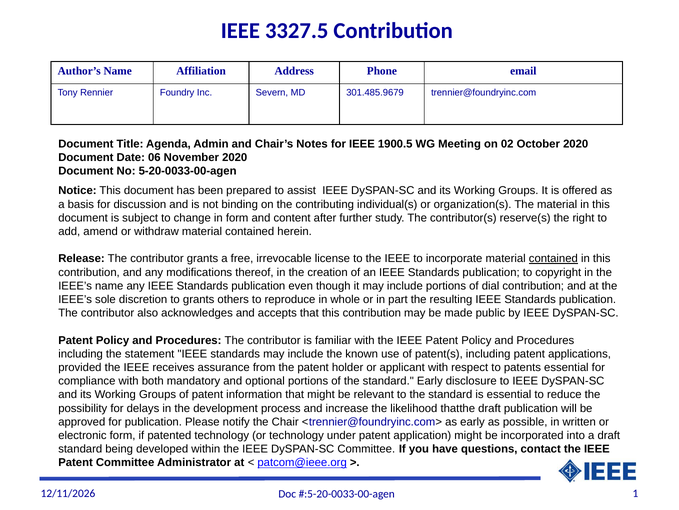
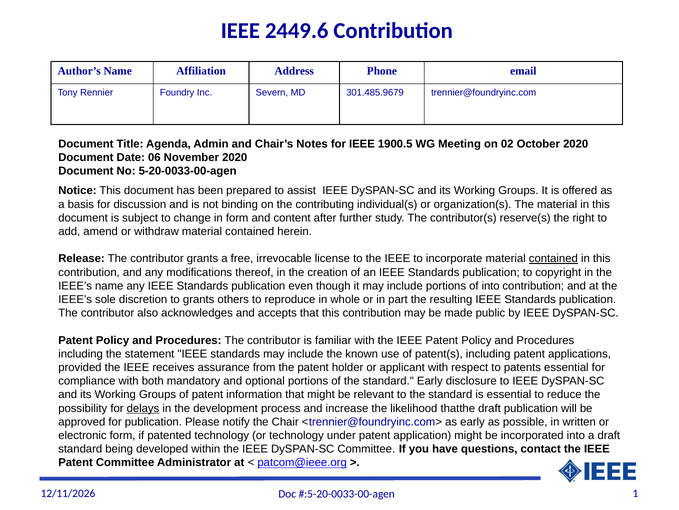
3327.5: 3327.5 -> 2449.6 (297, 31)
of dial: dial -> into (491, 285)
delays underline: none -> present (143, 408)
